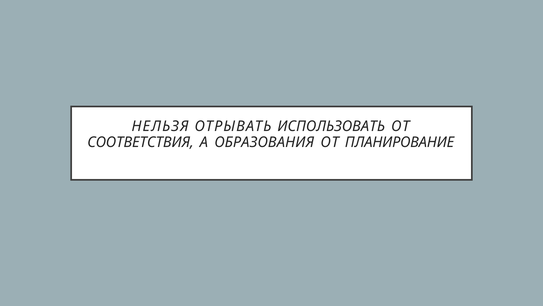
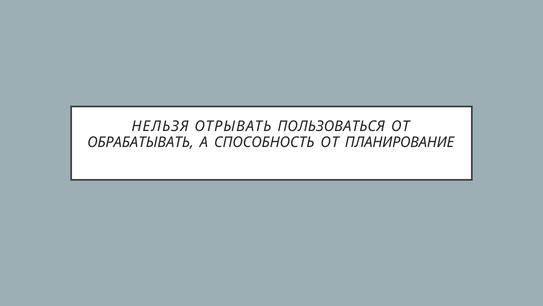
ИСПОЛЬЗОВАТЬ: ИСПОЛЬЗОВАТЬ -> ПОЛЬЗОВАТЬСЯ (331, 126)
СООТВЕТСТВИЯ: СООТВЕТСТВИЯ -> ОБРАБАТЫВАТЬ (141, 142)
ОБРАЗОВАНИЯ: ОБРАЗОВАНИЯ -> СПОСОБНОСТЬ (264, 142)
